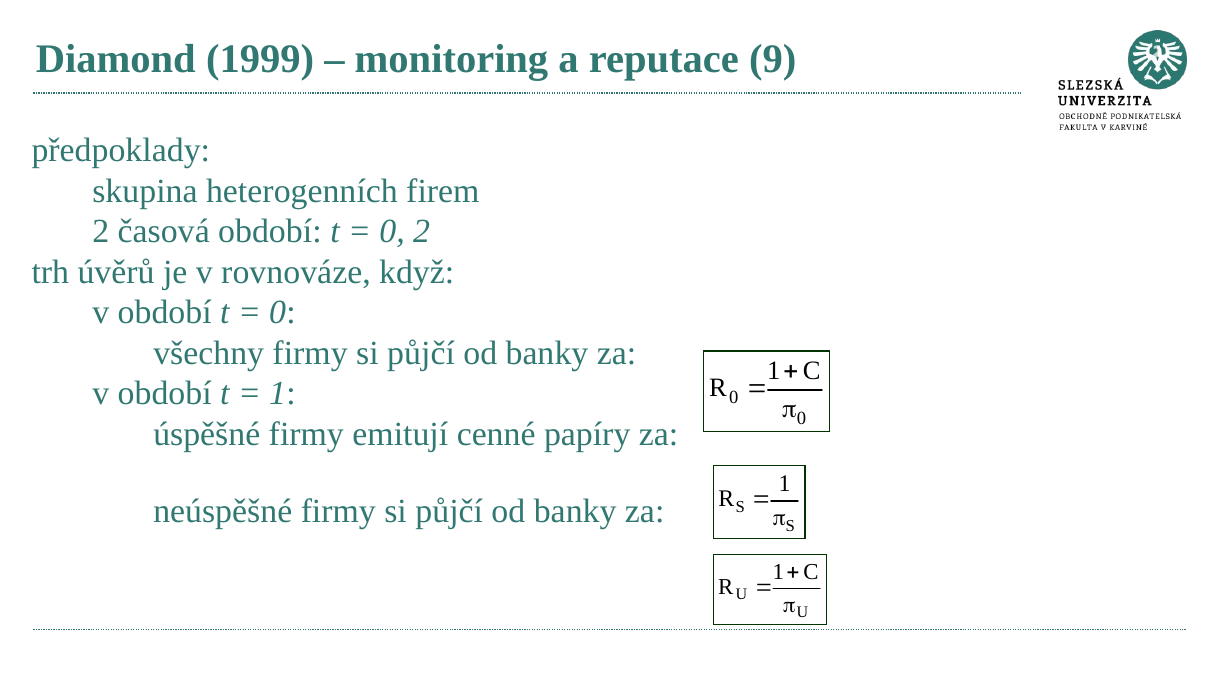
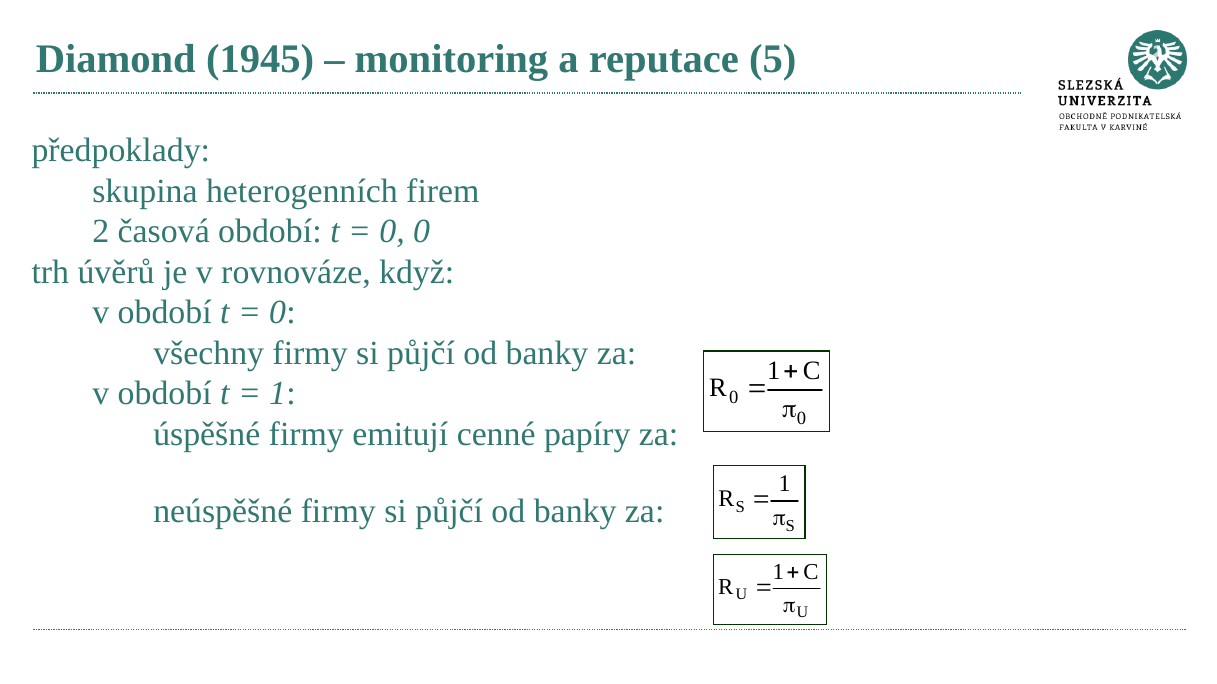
1999: 1999 -> 1945 (260, 59)
9: 9 -> 5 (773, 59)
2: 2 -> 0 (422, 232)
